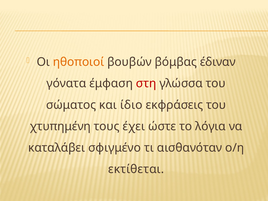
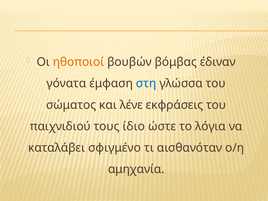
στη colour: red -> blue (146, 83)
ίδιο: ίδιο -> λένε (131, 105)
χτυπημένη: χτυπημένη -> παιχνιδιού (60, 126)
έχει: έχει -> ίδιο (134, 126)
εκτίθεται: εκτίθεται -> αμηχανία (136, 169)
